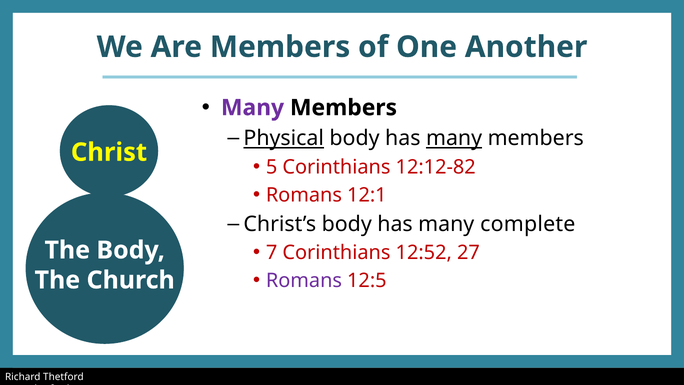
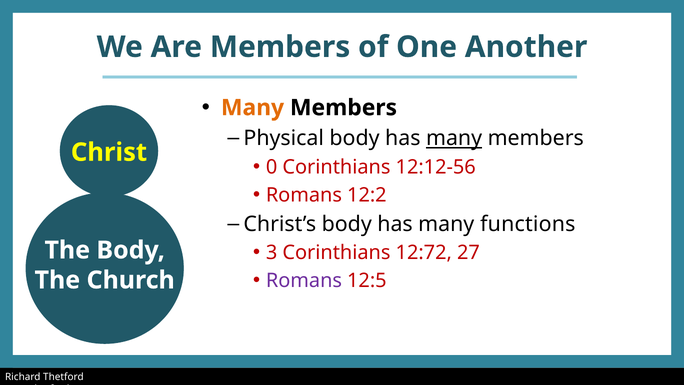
Many colour: purple -> orange (253, 108)
Physical underline: present -> none (284, 138)
5: 5 -> 0 (272, 167)
12:12-82: 12:12-82 -> 12:12-56 (436, 167)
12:1: 12:1 -> 12:2 (367, 195)
complete: complete -> functions (528, 224)
7: 7 -> 3 (272, 253)
12:52: 12:52 -> 12:72 (424, 253)
